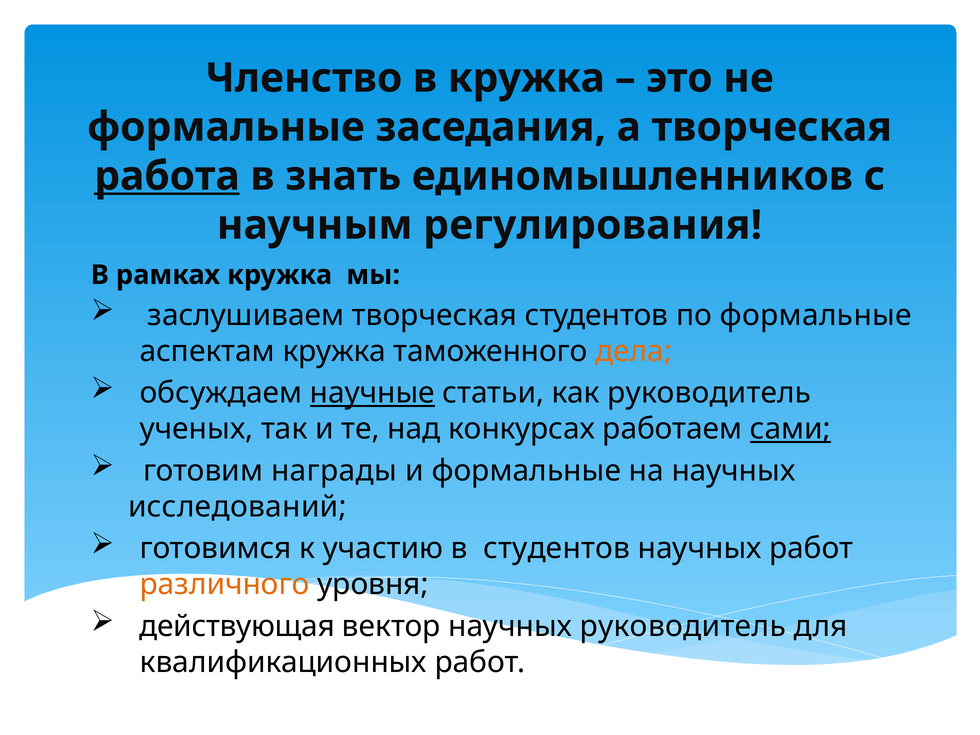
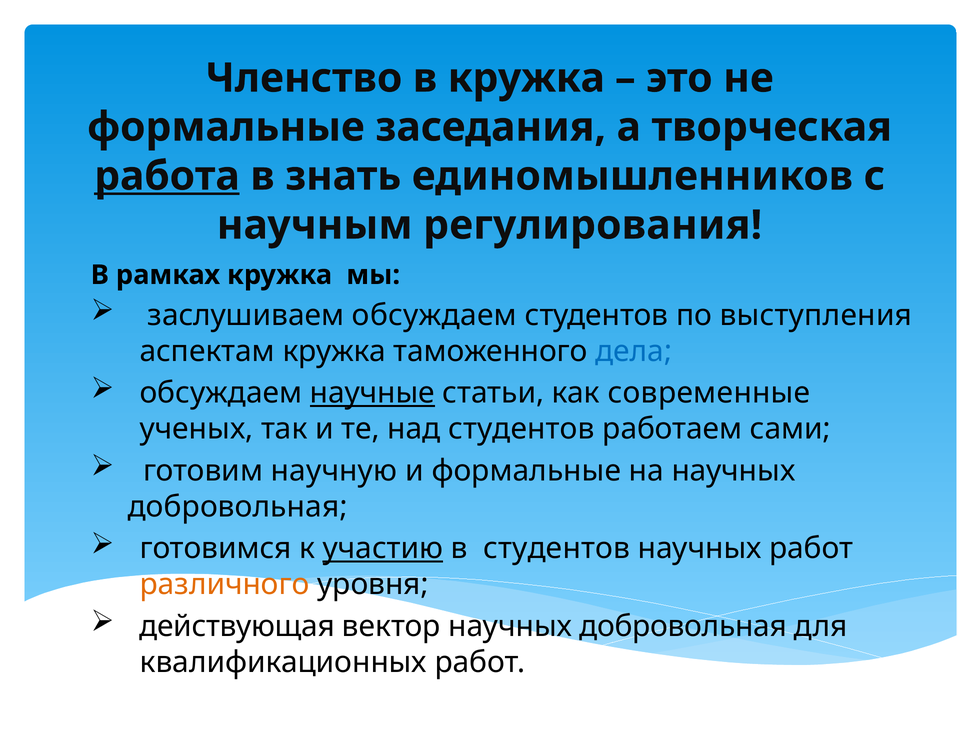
заслушиваем творческая: творческая -> обсуждаем (434, 315)
по формальные: формальные -> выступления (816, 315)
дела colour: orange -> blue (634, 351)
как руководитель: руководитель -> современные (709, 393)
над конкурсах: конкурсах -> студентов (521, 429)
сами underline: present -> none (790, 429)
награды: награды -> научную (334, 471)
исследований: исследований -> добровольная (238, 507)
участию underline: none -> present (383, 549)
вектор научных руководитель: руководитель -> добровольная (683, 626)
